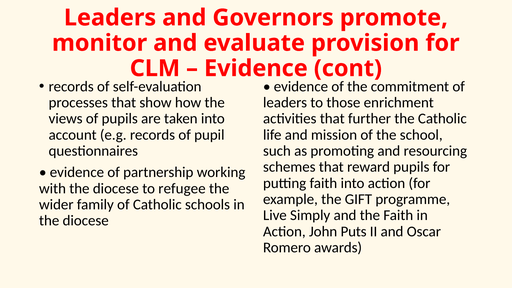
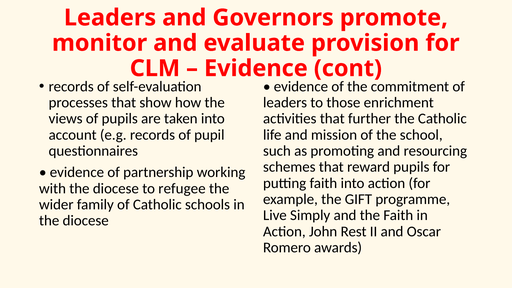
Puts: Puts -> Rest (354, 231)
